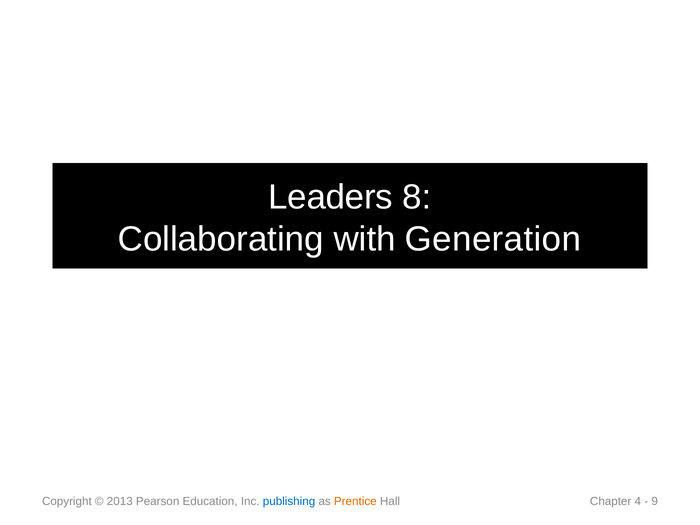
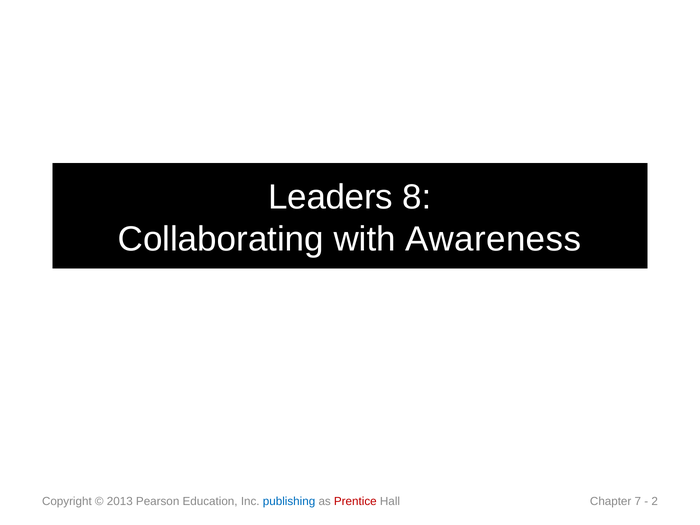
Generation: Generation -> Awareness (493, 239)
Prentice colour: orange -> red (355, 501)
4: 4 -> 7 (638, 501)
9: 9 -> 2 (655, 501)
